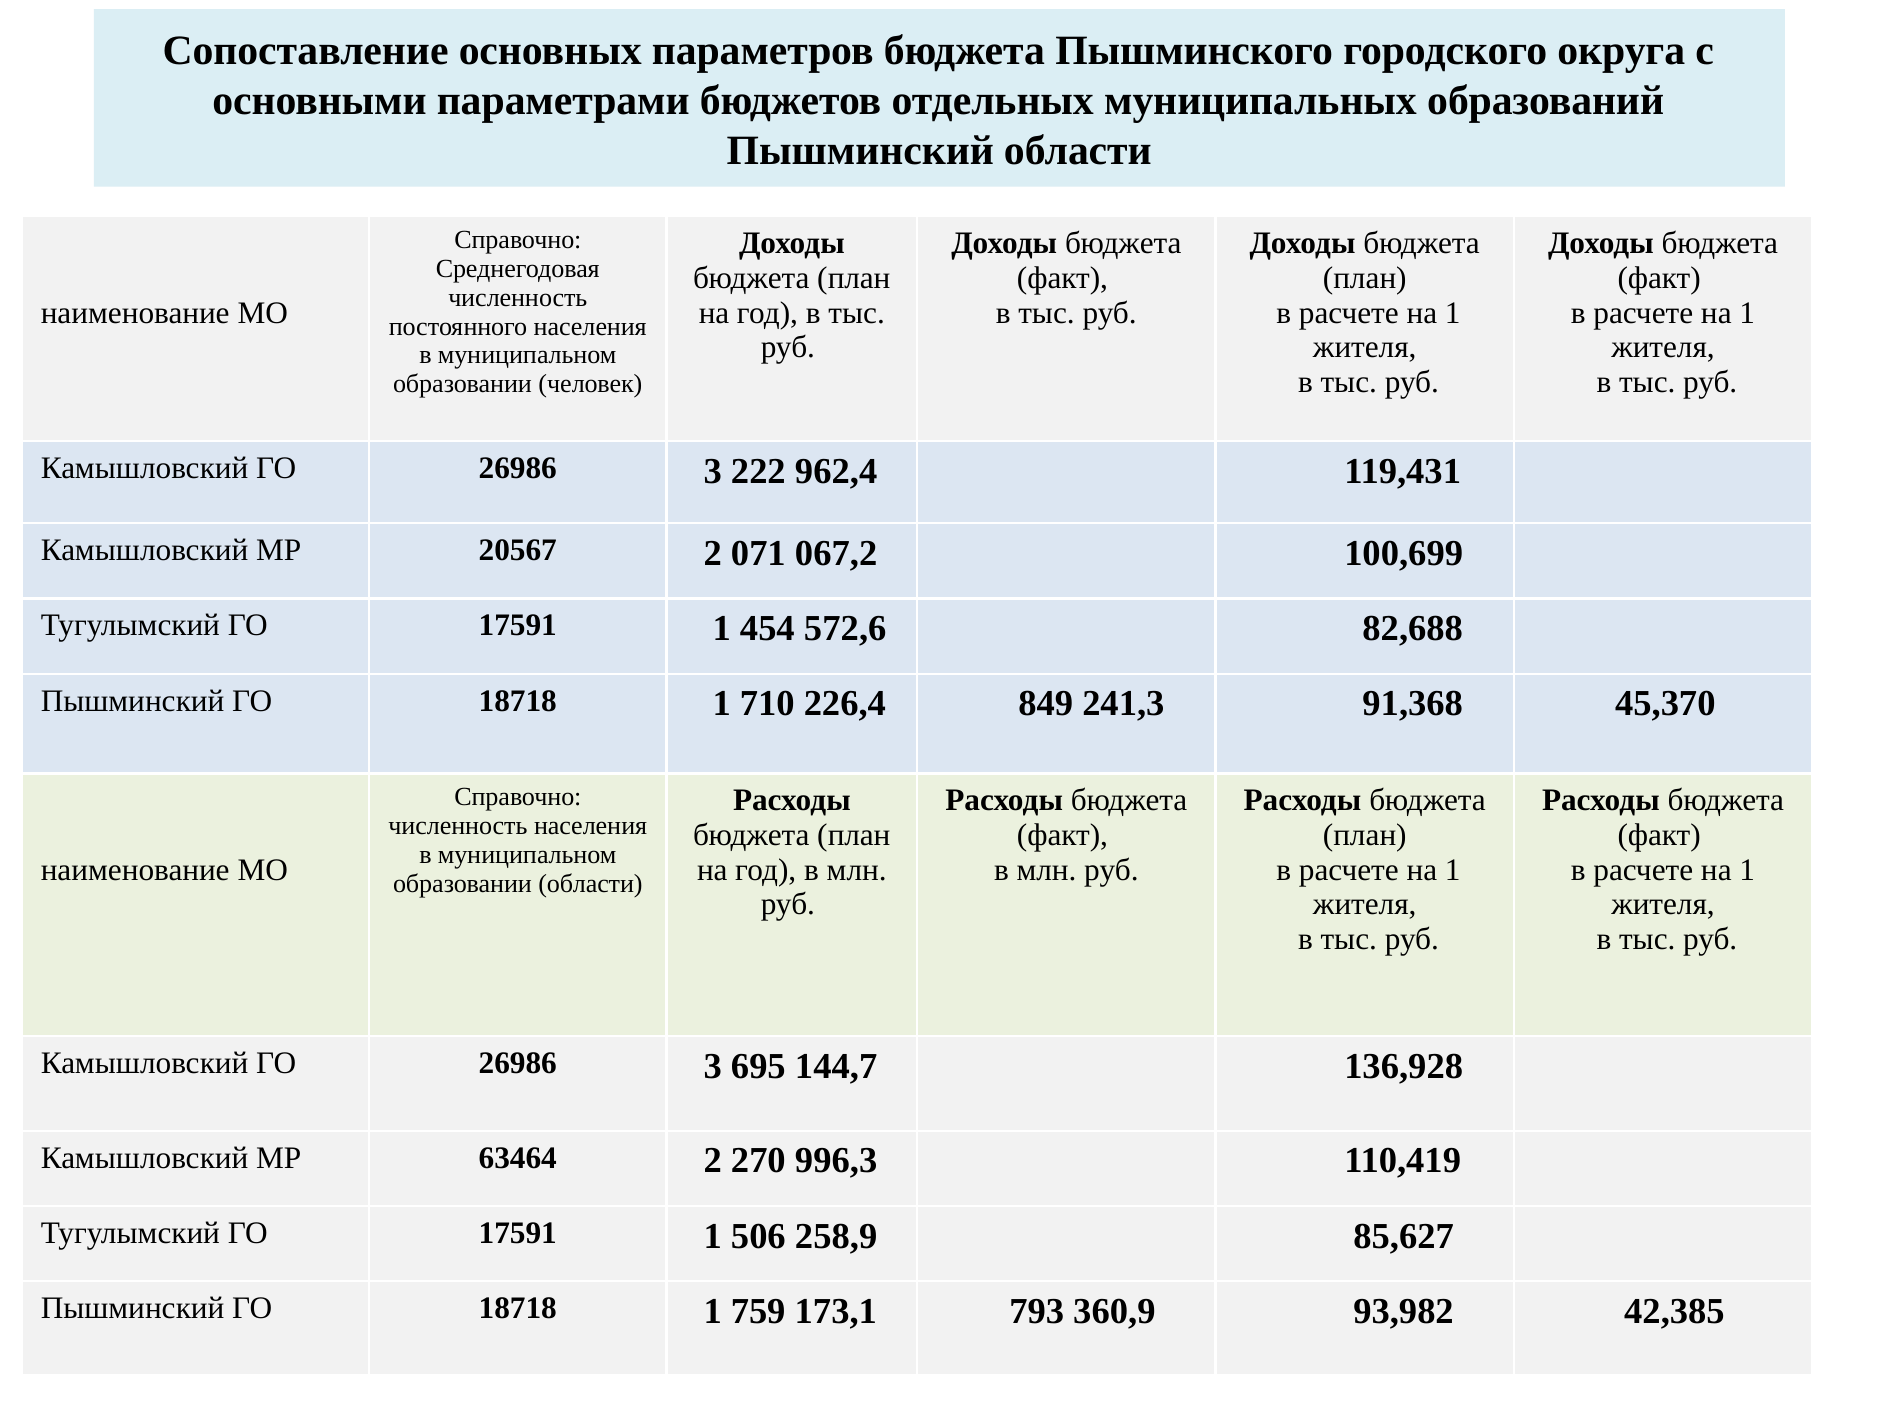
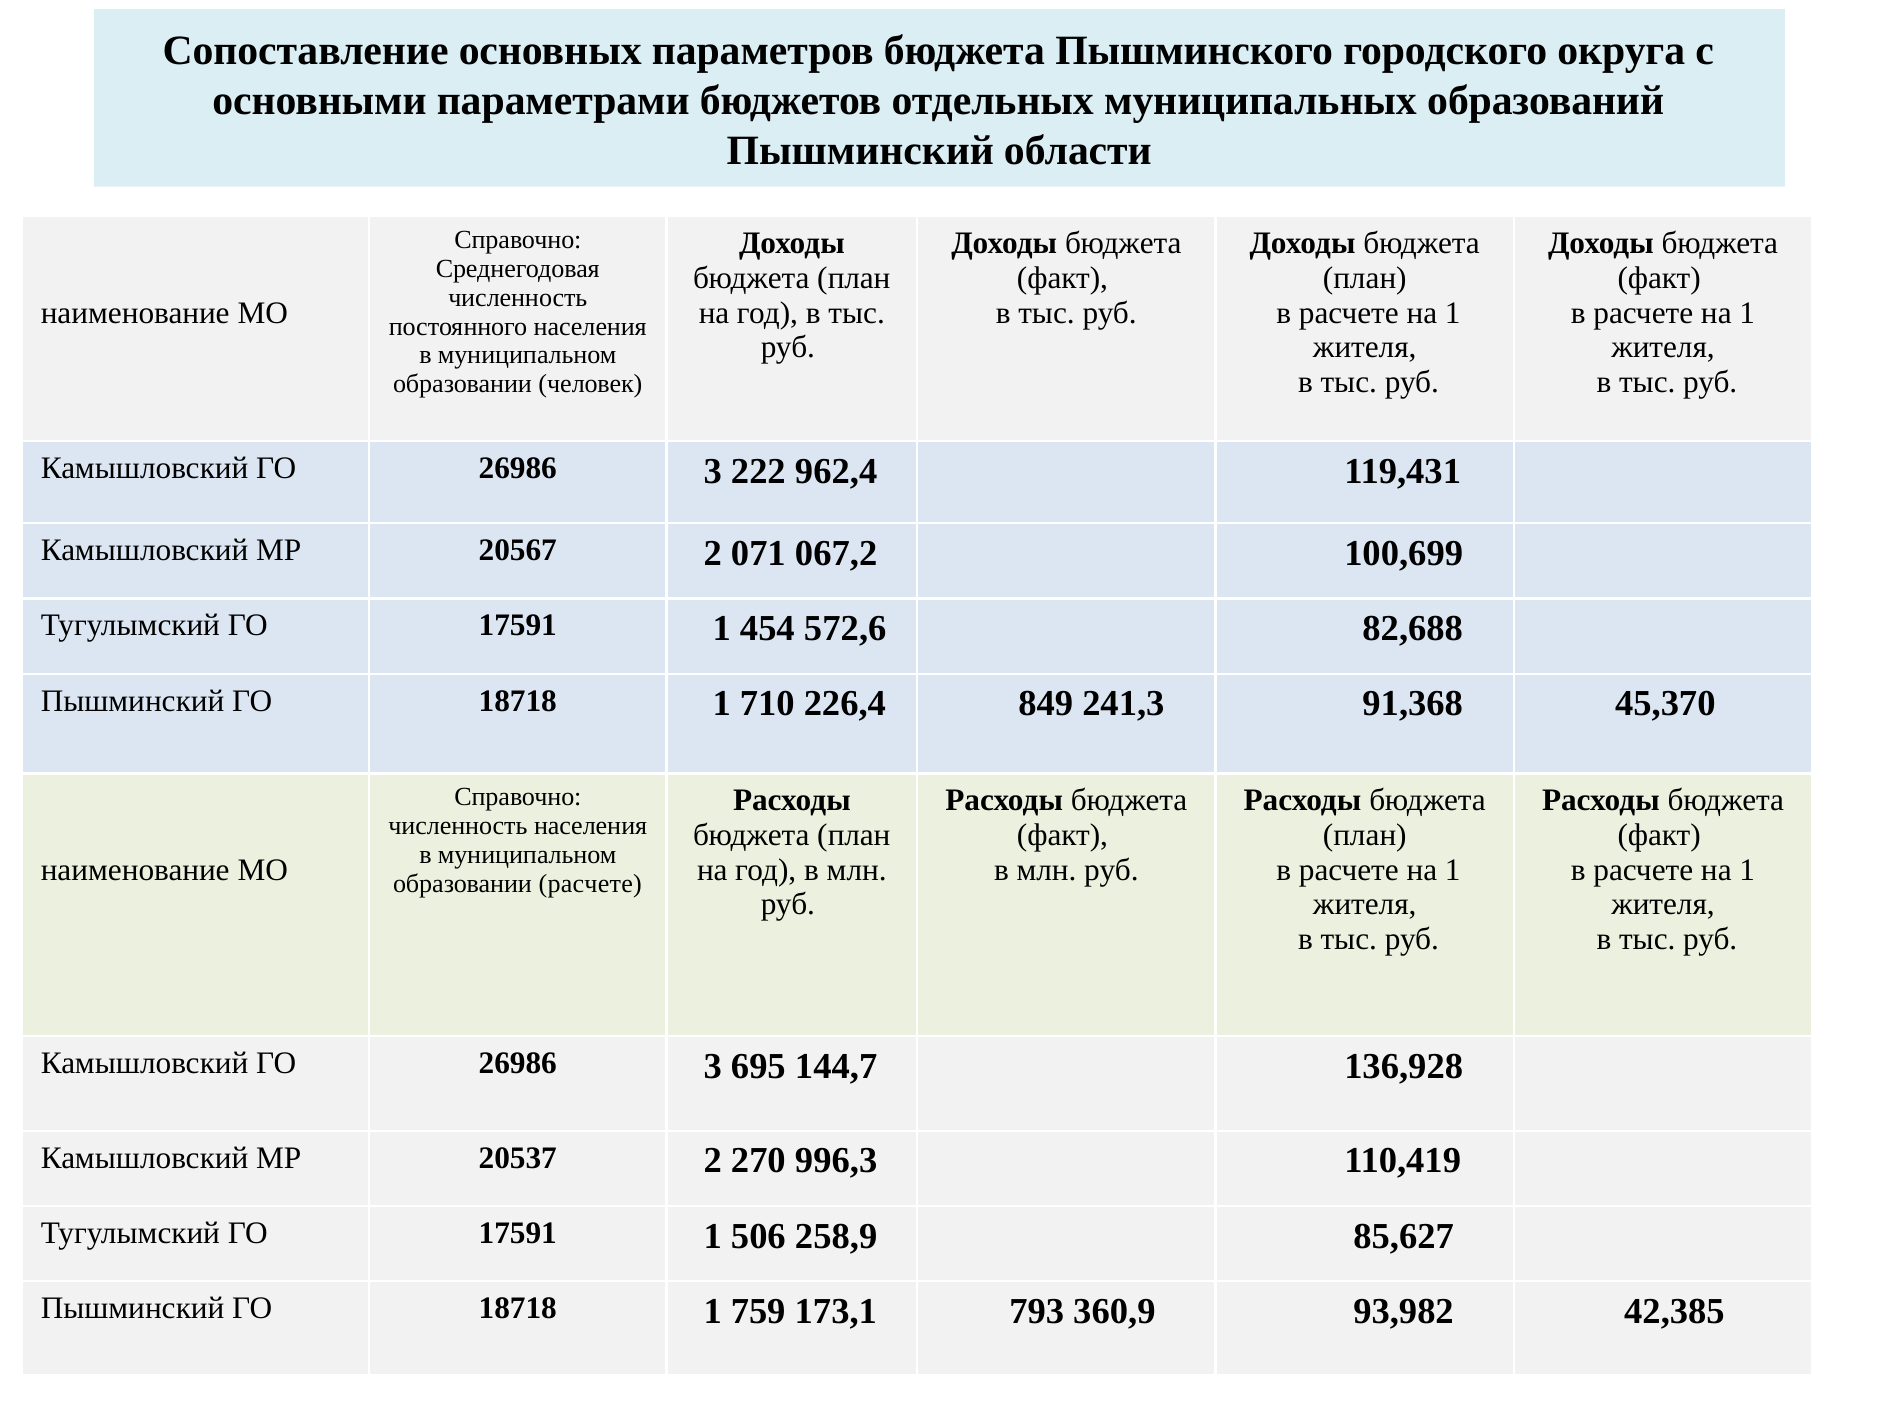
образовании области: области -> расчете (590, 884)
63464: 63464 -> 20537 (518, 1158)
